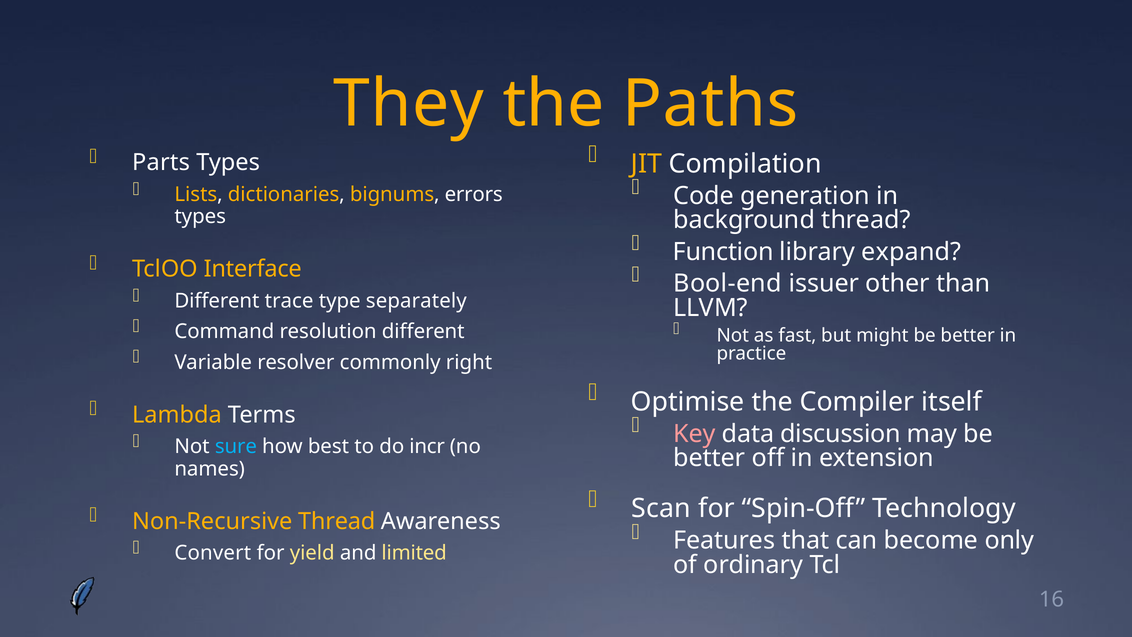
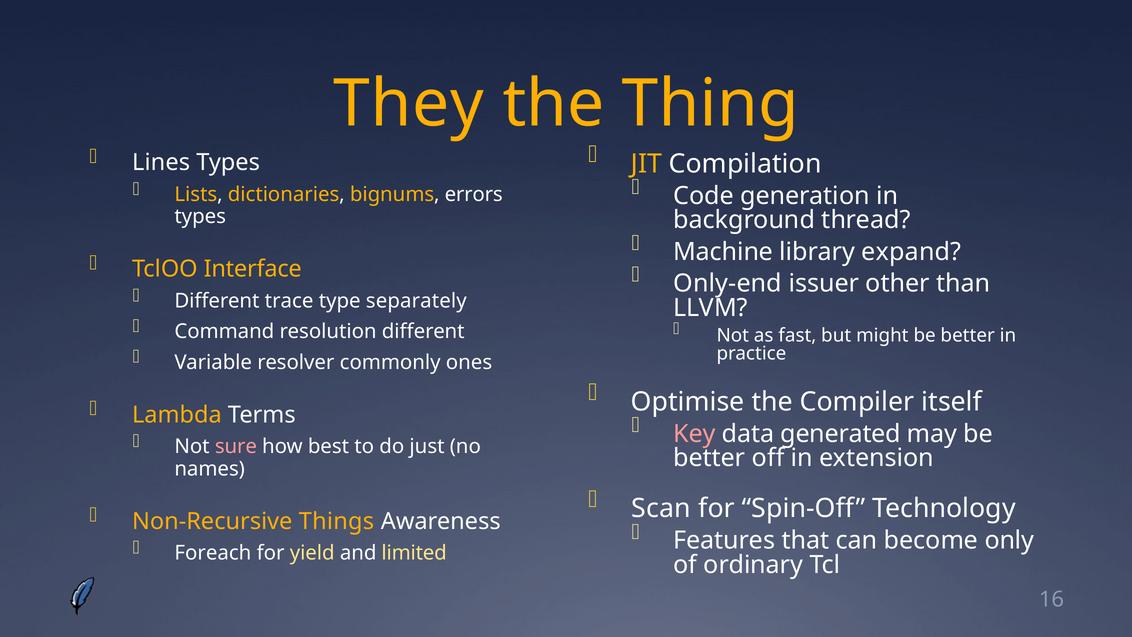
Paths: Paths -> Thing (710, 104)
Parts: Parts -> Lines (161, 163)
Function: Function -> Machine (723, 252)
Bool-end: Bool-end -> Only-end (728, 283)
right: right -> ones (469, 362)
discussion: discussion -> generated (841, 434)
sure colour: light blue -> pink (236, 446)
incr: incr -> just (427, 446)
Non-Recursive Thread: Thread -> Things (336, 521)
Convert: Convert -> Foreach (213, 553)
